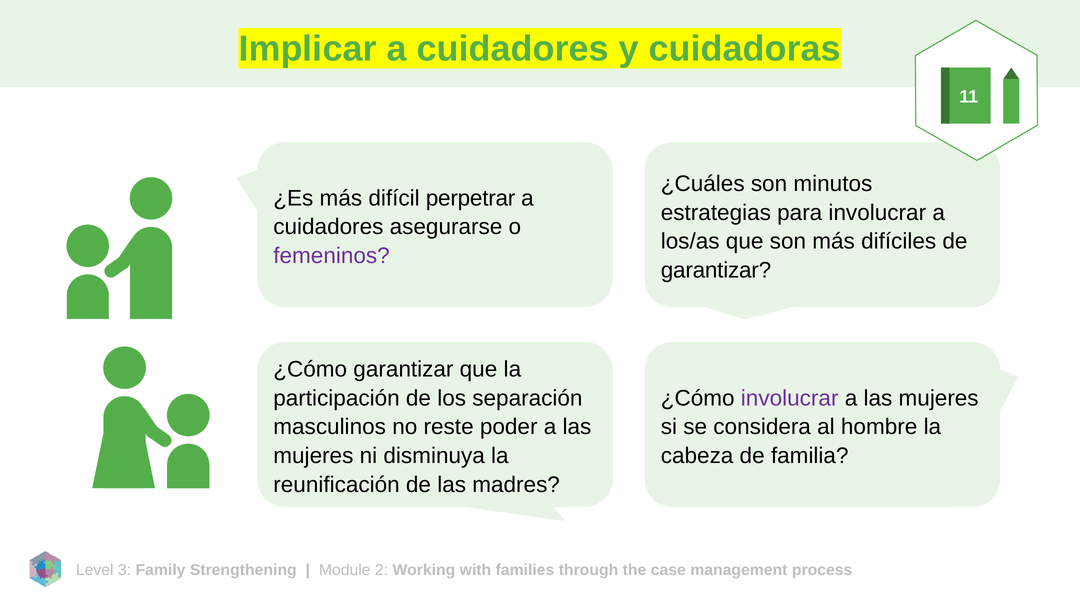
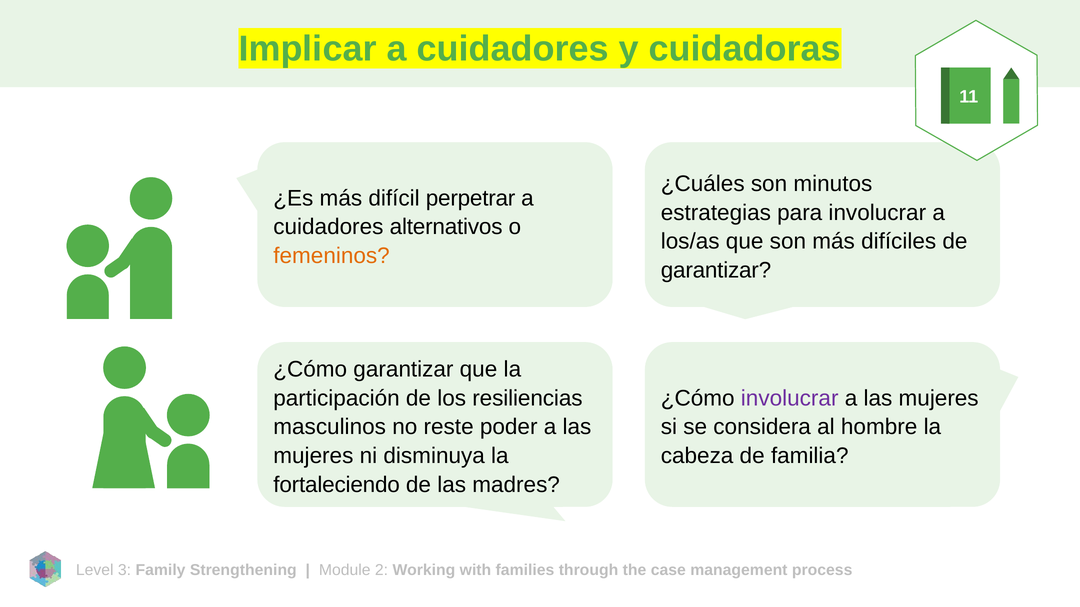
asegurarse: asegurarse -> alternativos (446, 227)
femeninos colour: purple -> orange (332, 256)
separación: separación -> resiliencias (527, 398)
reunificación: reunificación -> fortaleciendo (337, 485)
